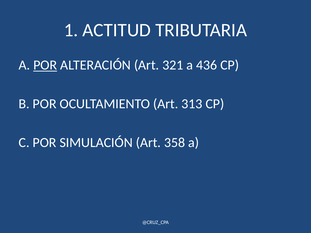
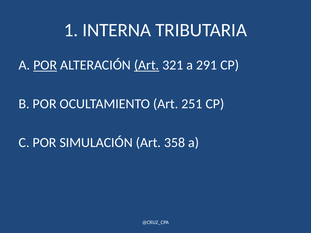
ACTITUD: ACTITUD -> INTERNA (117, 30)
Art underline: none -> present (147, 65)
436: 436 -> 291 (207, 65)
313: 313 -> 251 (192, 104)
